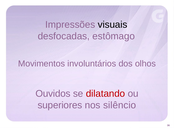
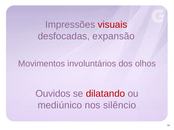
visuais colour: black -> red (113, 25)
estômago: estômago -> expansão (114, 36)
superiores: superiores -> mediúnico (60, 106)
